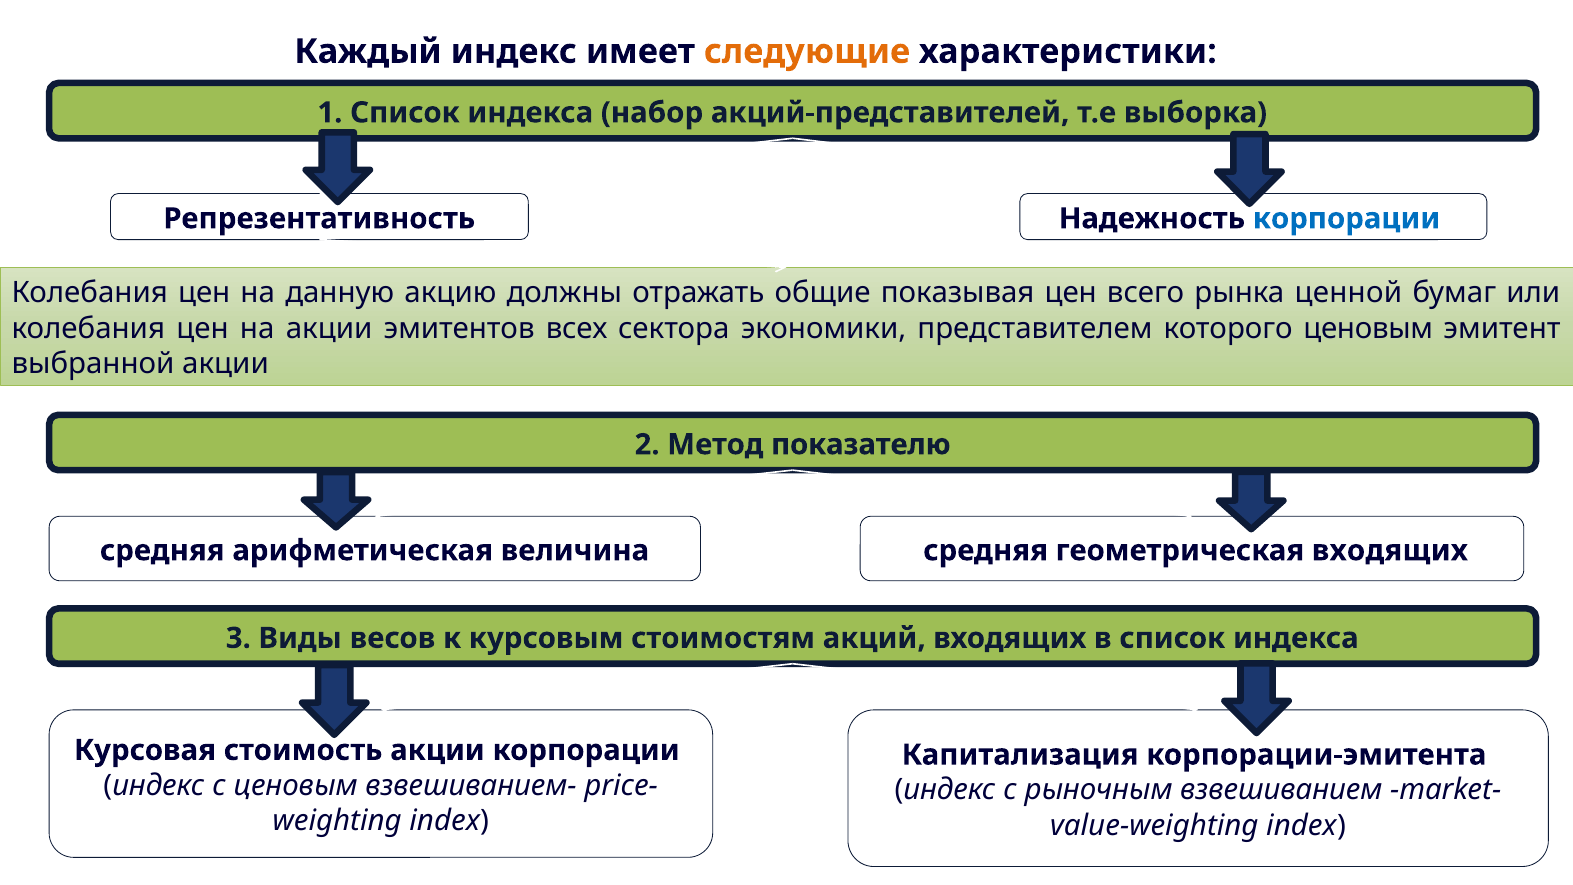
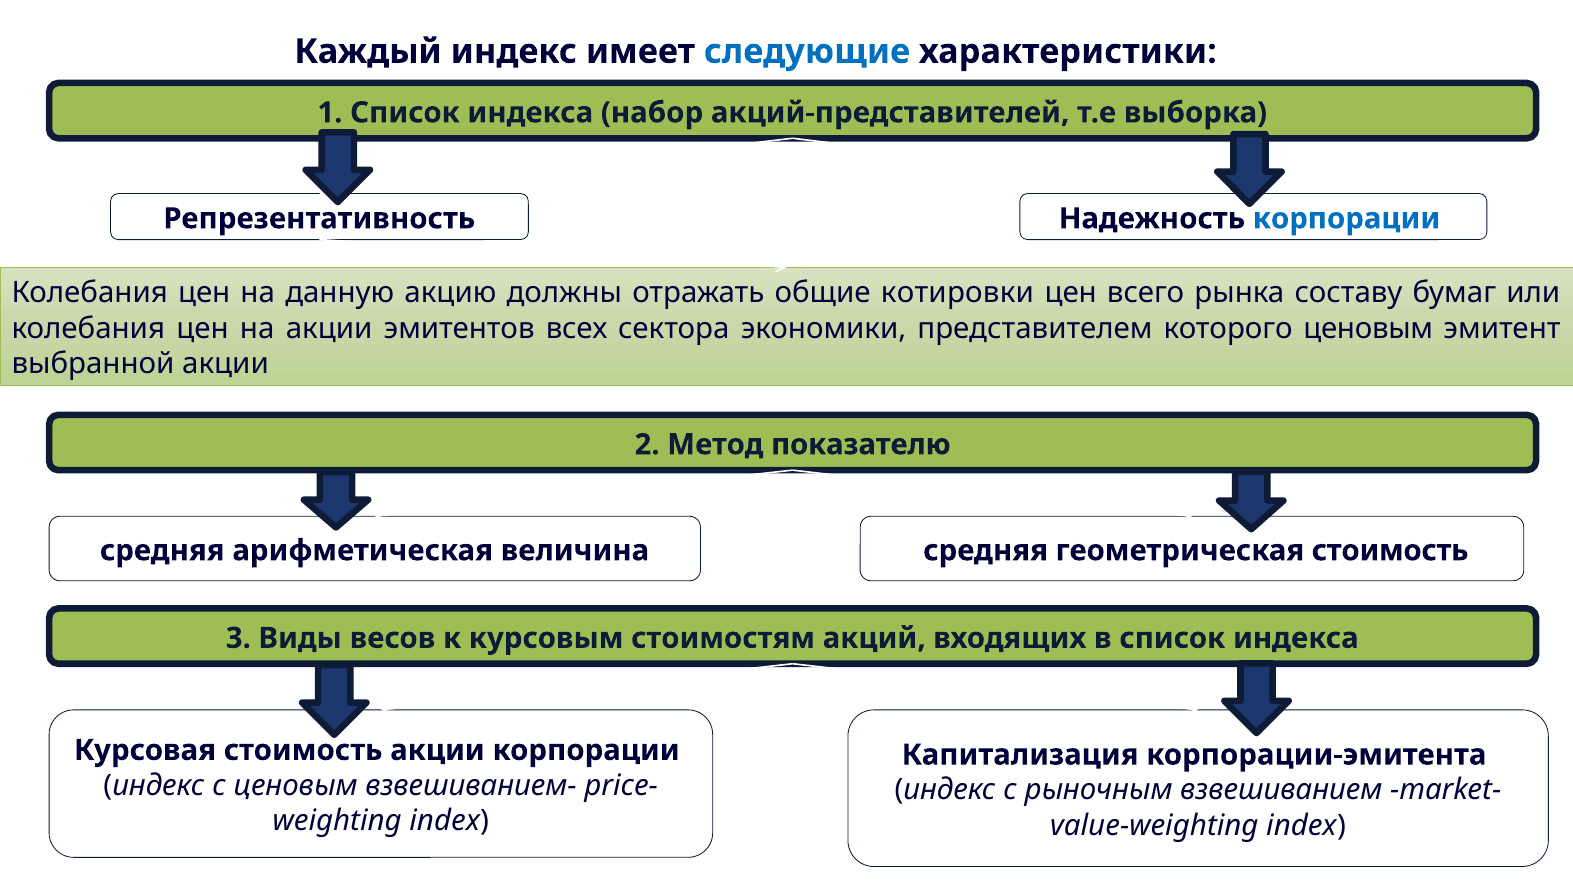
следующие colour: orange -> blue (807, 51)
показывая: показывая -> котировки (957, 293)
ценной: ценной -> составу (1348, 293)
геометрическая входящих: входящих -> стоимость (1390, 550)
